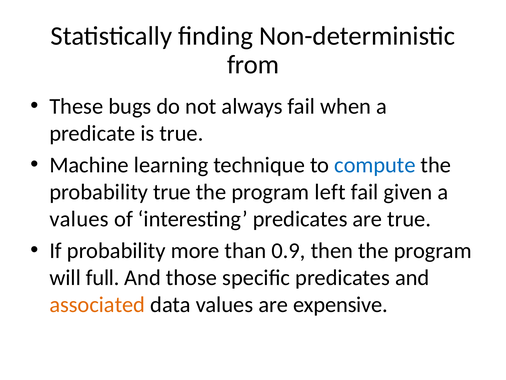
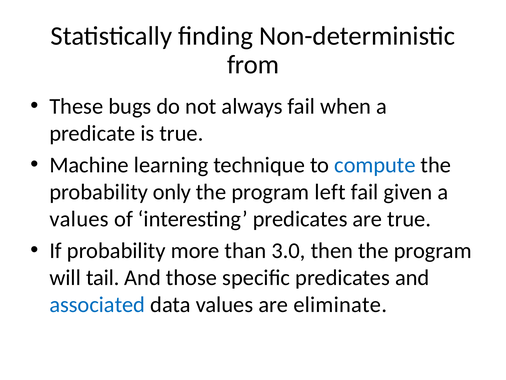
probability true: true -> only (172, 192)
0.9: 0.9 -> 3.0 (289, 250)
full: full -> tail (103, 277)
associated colour: orange -> blue (97, 304)
expensive: expensive -> eliminate (340, 304)
